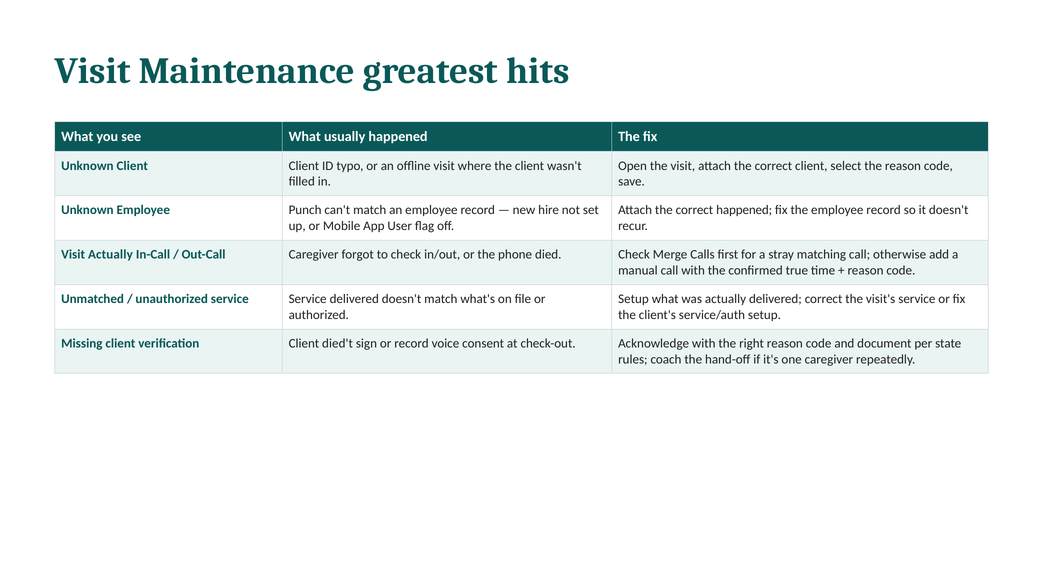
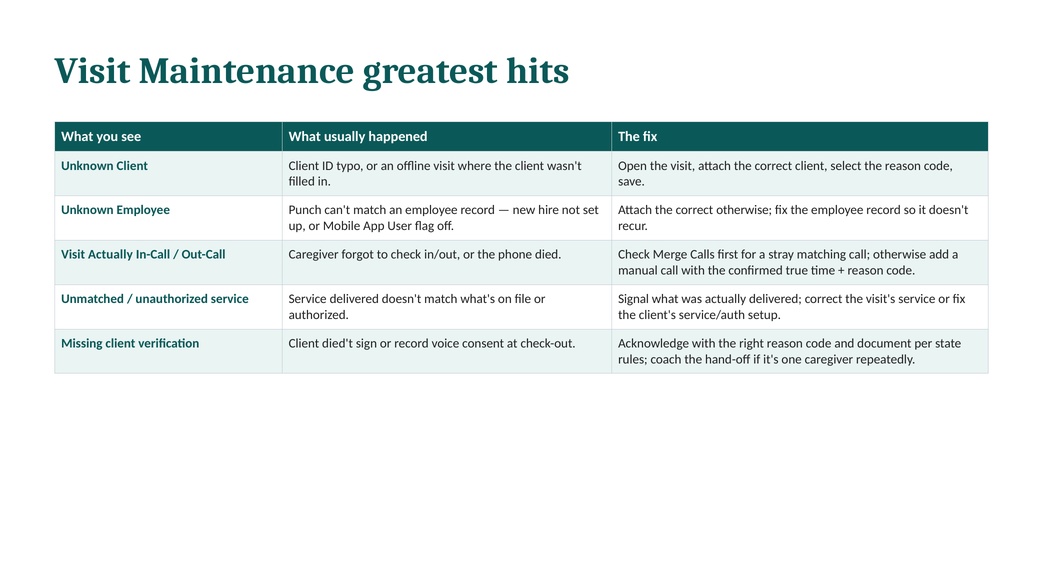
correct happened: happened -> otherwise (744, 210)
Setup: Setup -> Signal (634, 299)
